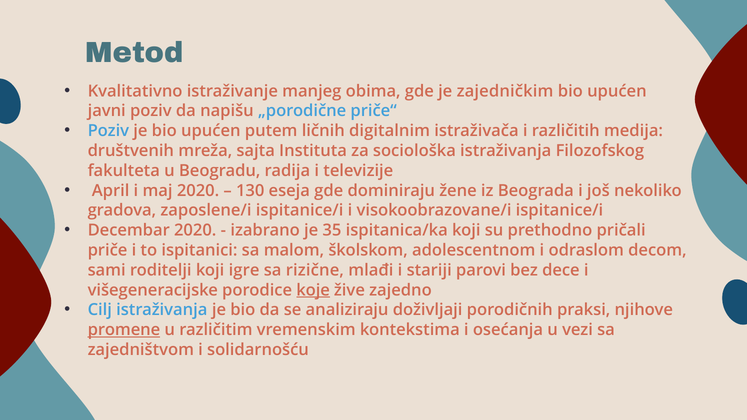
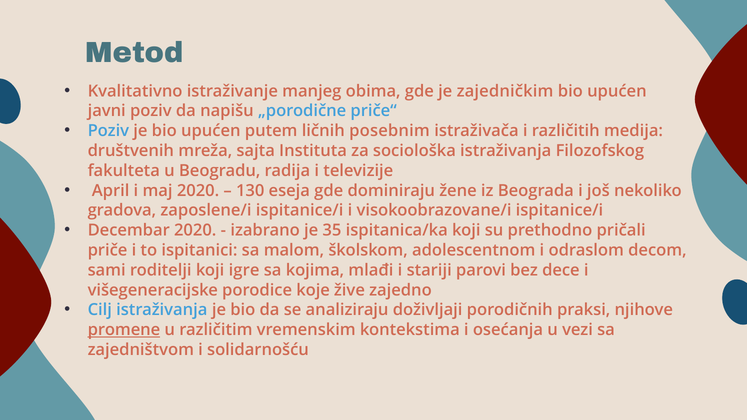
digitalnim: digitalnim -> posebnim (390, 131)
rizične: rizične -> kojima (315, 270)
koje underline: present -> none (313, 290)
